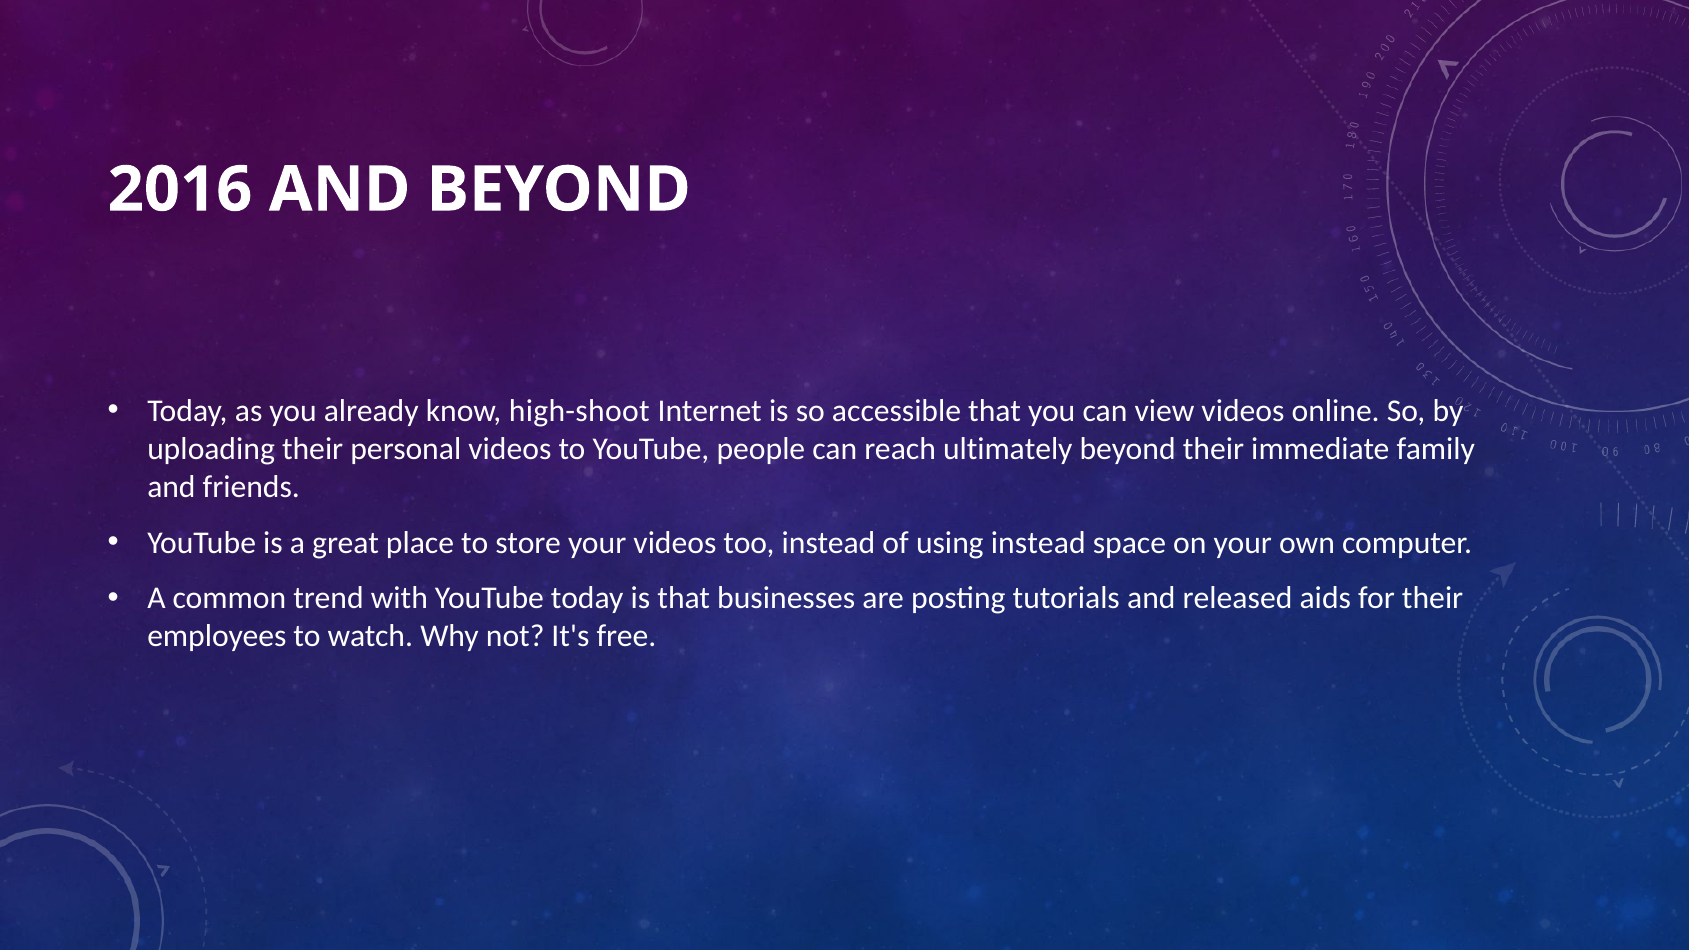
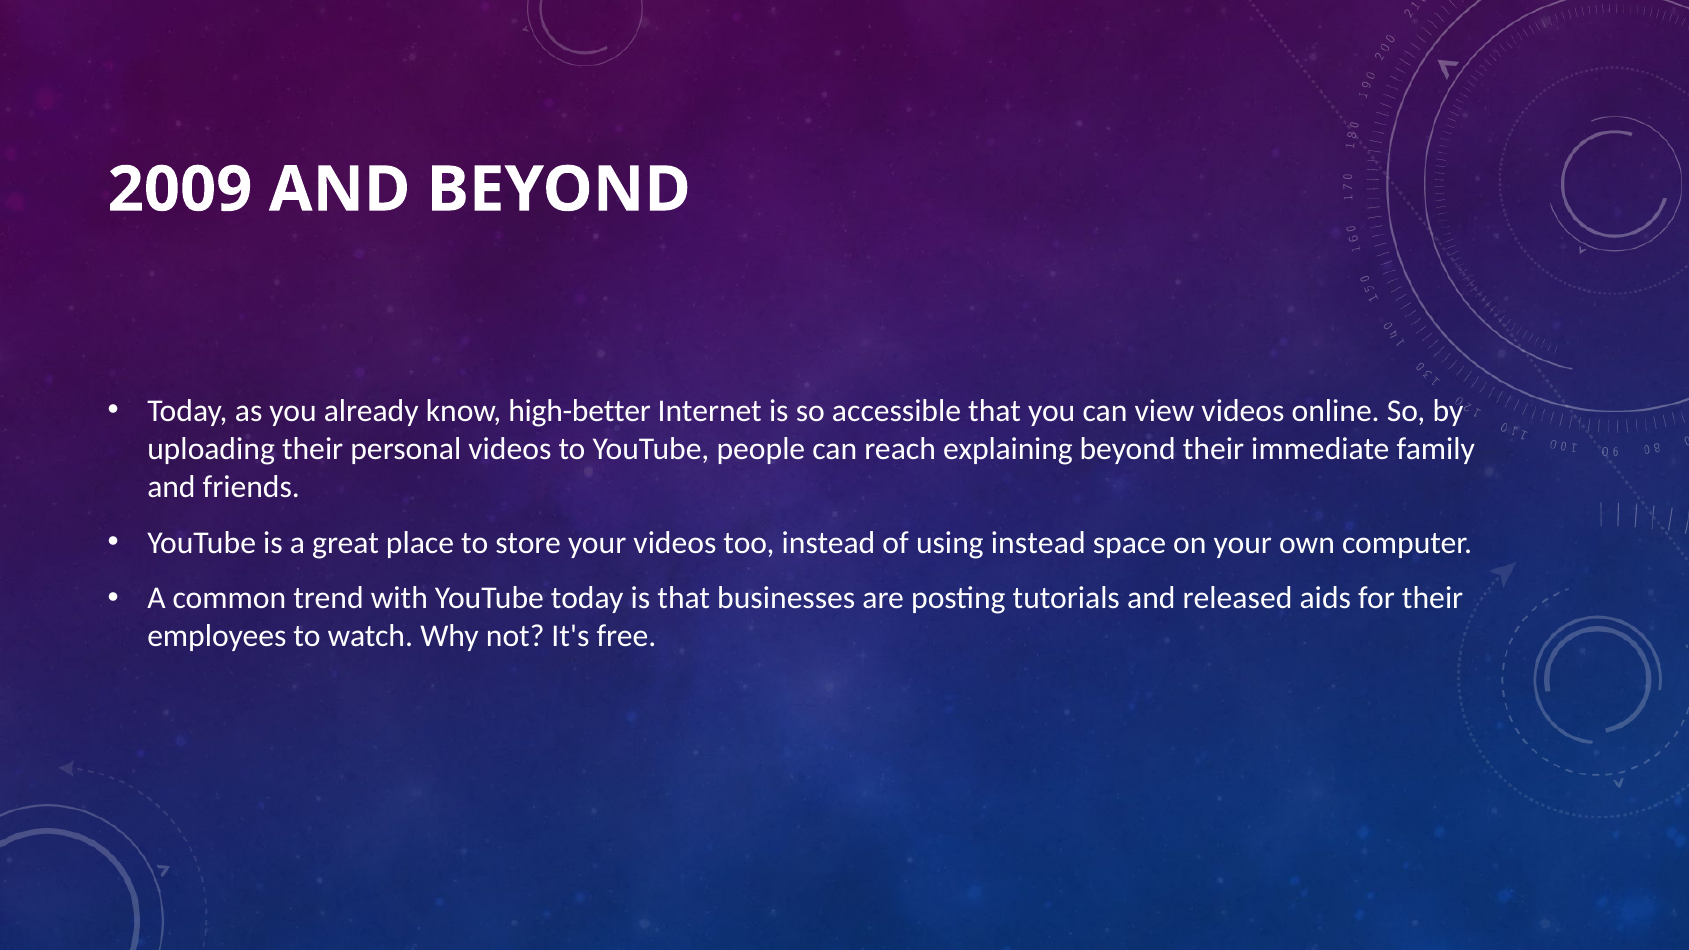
2016: 2016 -> 2009 (180, 190)
high-shoot: high-shoot -> high-better (580, 411)
ultimately: ultimately -> explaining (1008, 449)
